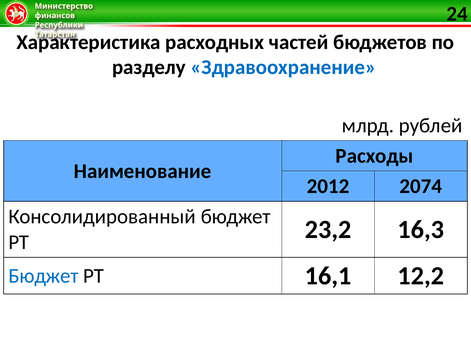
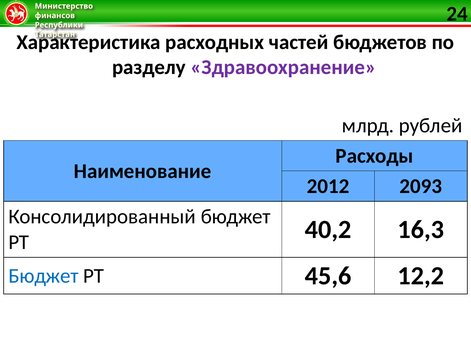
Здравоохранение colour: blue -> purple (283, 67)
2074: 2074 -> 2093 (421, 186)
23,2: 23,2 -> 40,2 (328, 229)
16,1: 16,1 -> 45,6 (328, 275)
